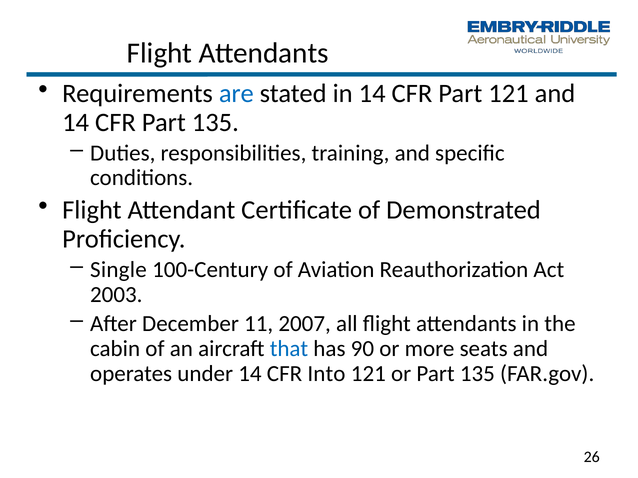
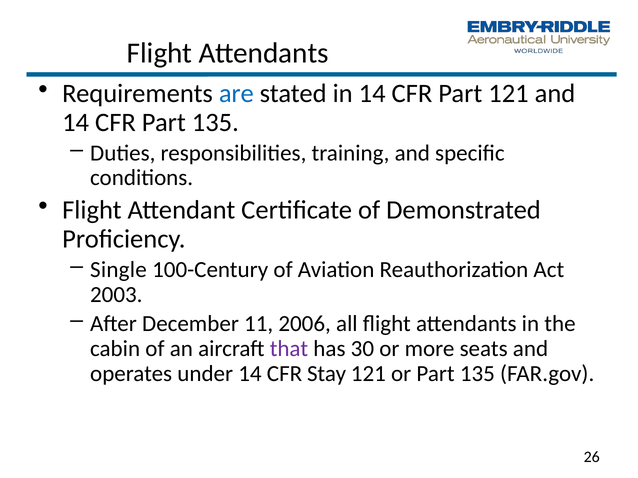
2007: 2007 -> 2006 (305, 324)
that colour: blue -> purple (289, 349)
90: 90 -> 30 (362, 349)
Into: Into -> Stay (327, 374)
